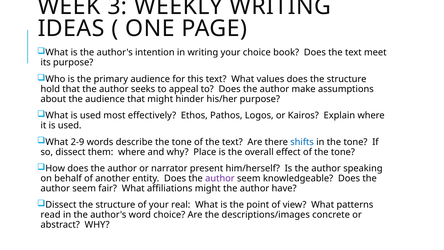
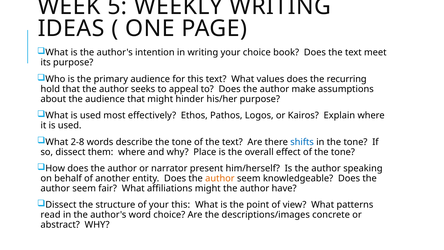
3: 3 -> 5 (117, 6)
does the structure: structure -> recurring (347, 79)
2-9: 2-9 -> 2-8 (77, 142)
author colour: purple -> orange (220, 178)
your real: real -> this (181, 205)
